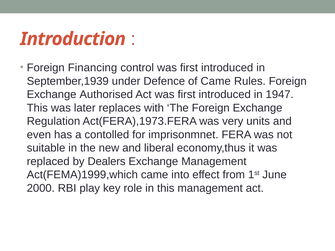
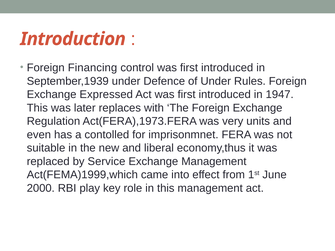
of Came: Came -> Under (216, 81)
Authorised: Authorised -> Expressed (106, 95)
Dealers: Dealers -> Service (106, 162)
